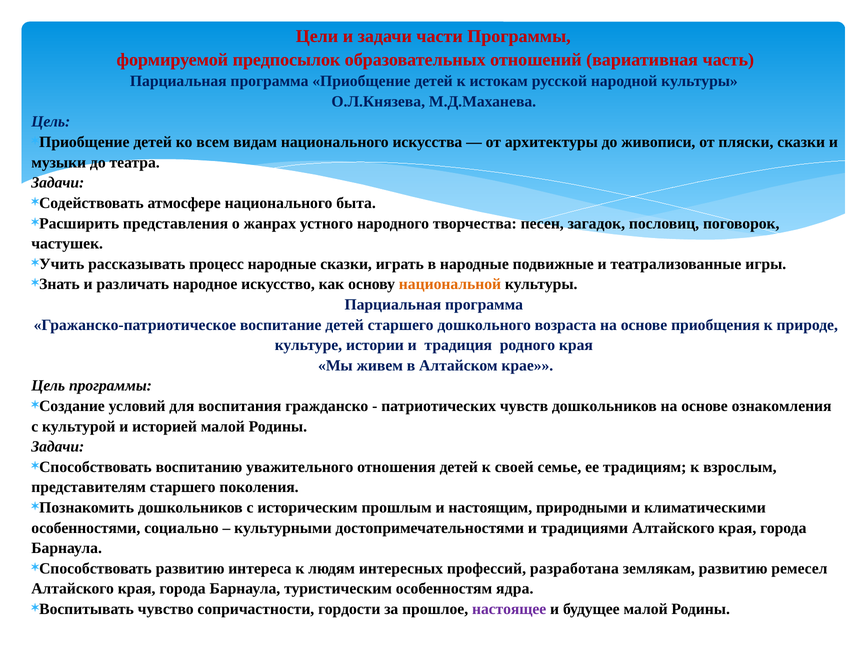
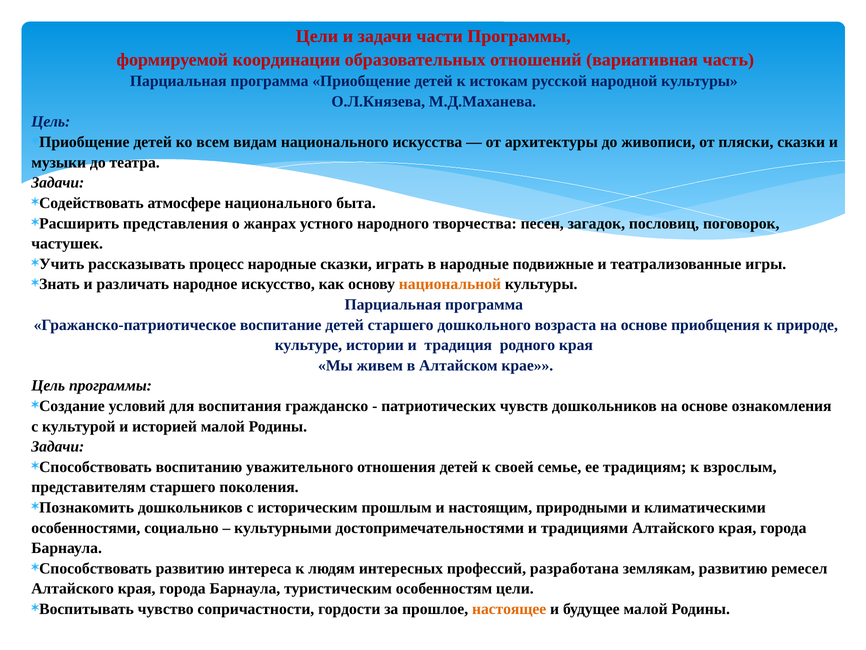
предпосылок: предпосылок -> координации (287, 60)
особенностям ядра: ядра -> цели (515, 588)
настоящее colour: purple -> orange (509, 609)
